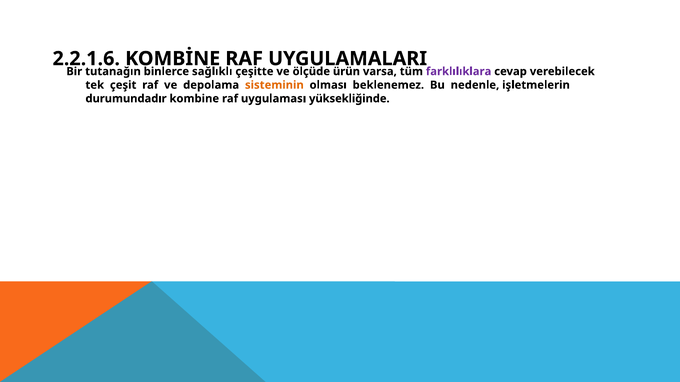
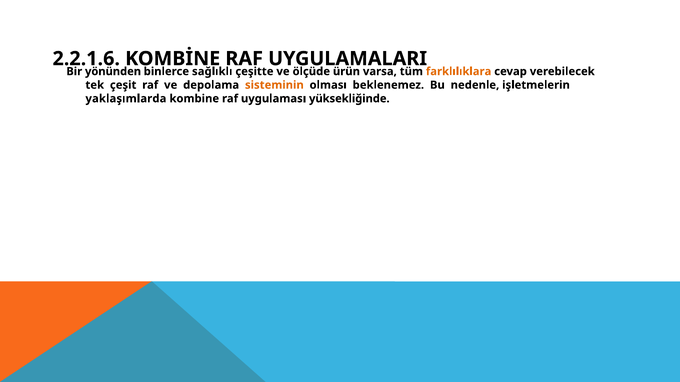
tutanağın: tutanağın -> yönünden (113, 72)
farklılıklara colour: purple -> orange (459, 72)
durumundadır: durumundadır -> yaklaşımlarda (126, 99)
